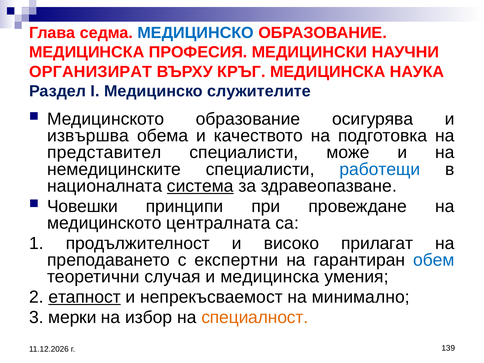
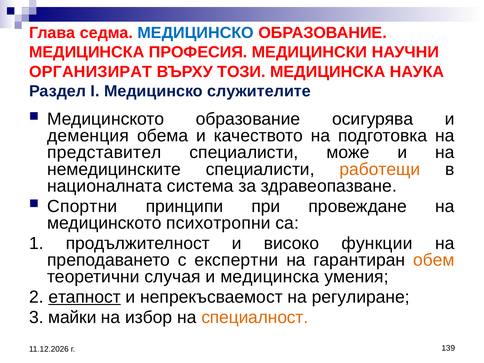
КРЪГ: КРЪГ -> ТОЗИ (241, 72)
извършва: извършва -> деменция (88, 136)
работещи colour: blue -> orange (380, 169)
система underline: present -> none (200, 186)
Човешки: Човешки -> Спортни (82, 206)
централната: централната -> психотропни (218, 223)
прилагат: прилагат -> функции (377, 243)
обем colour: blue -> orange (434, 260)
минимално: минимално -> регулиране (361, 297)
мерки: мерки -> майки (72, 317)
